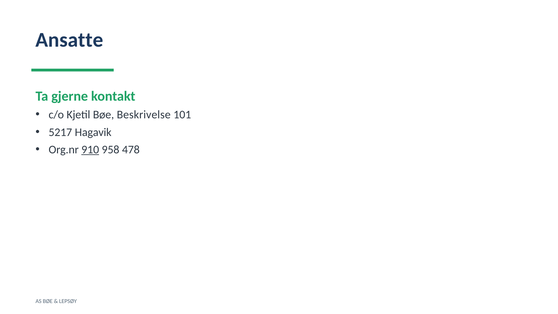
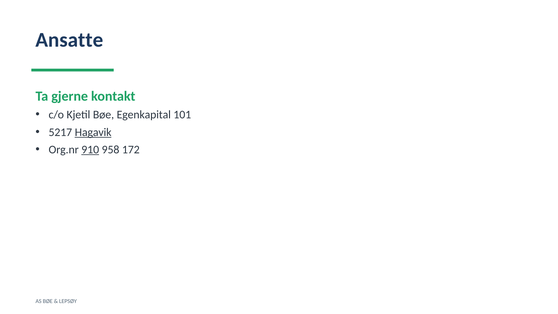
Beskrivelse: Beskrivelse -> Egenkapital (144, 115)
Hagavik underline: none -> present (93, 132)
478: 478 -> 172 (131, 150)
